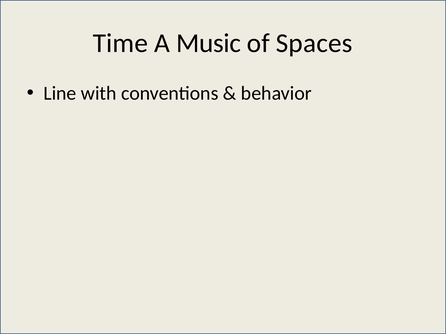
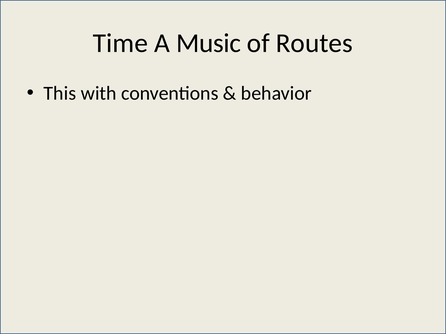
Spaces: Spaces -> Routes (314, 43)
Line: Line -> This (60, 94)
